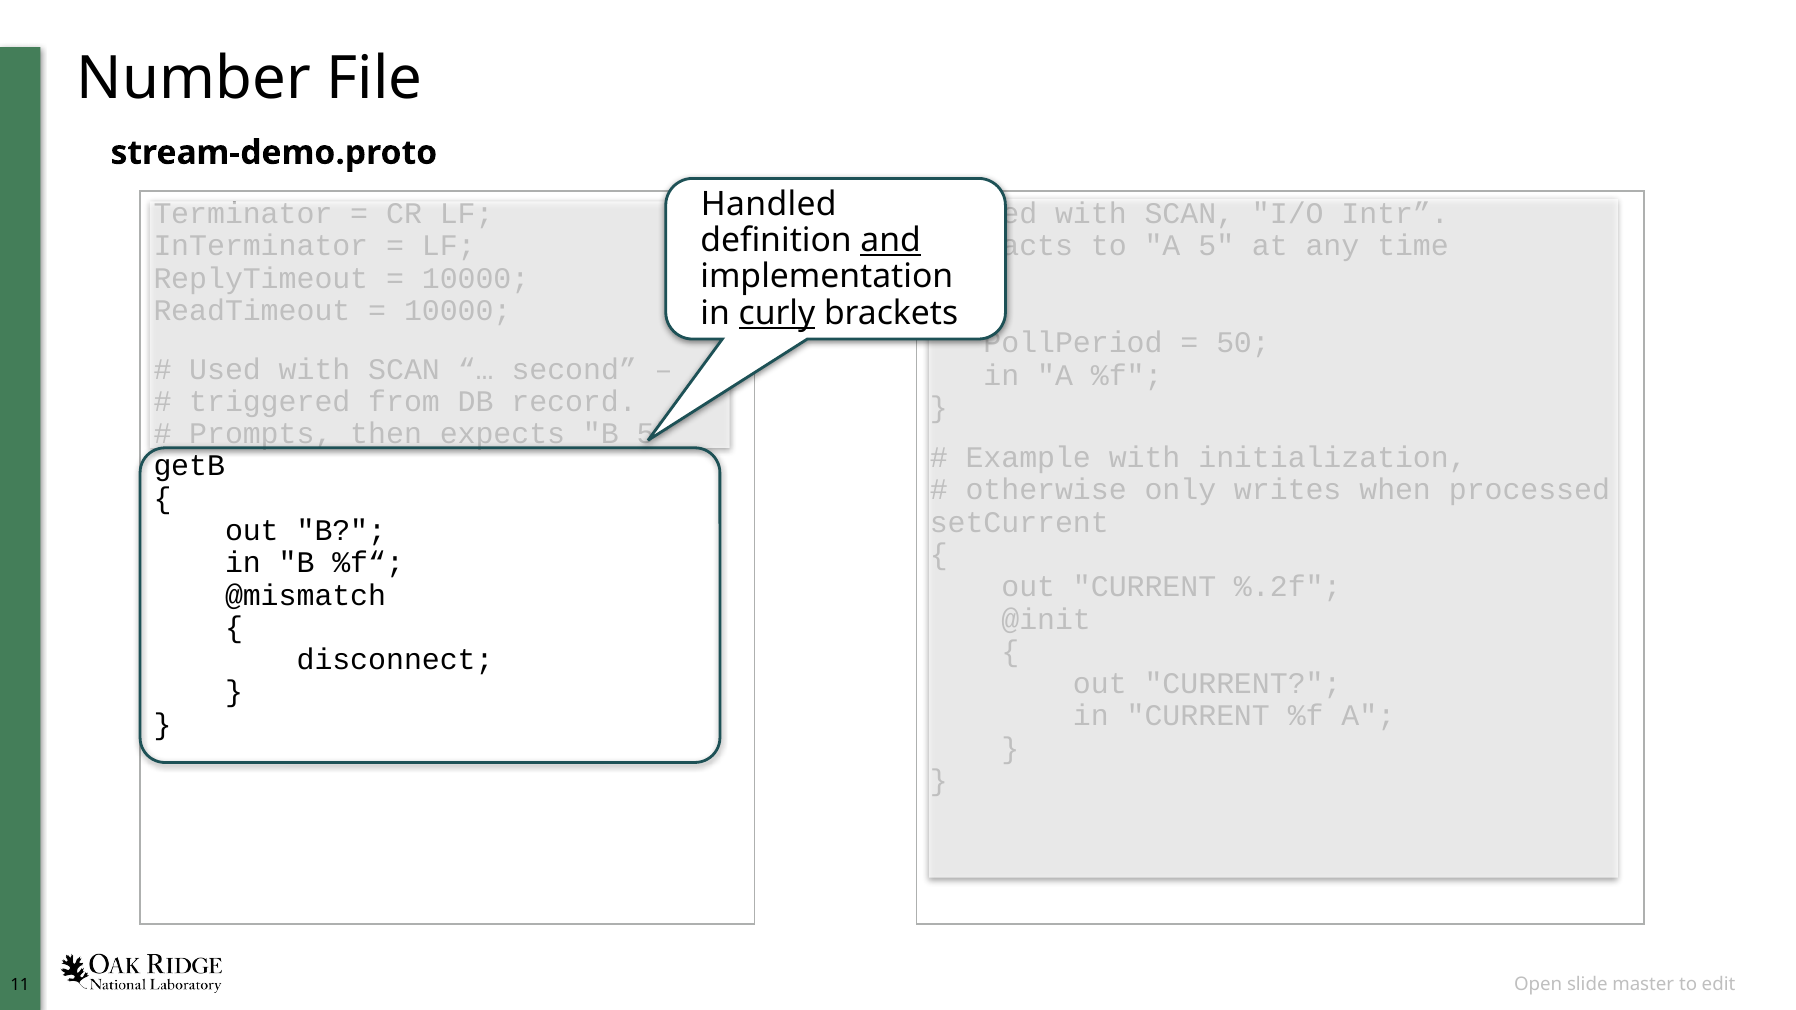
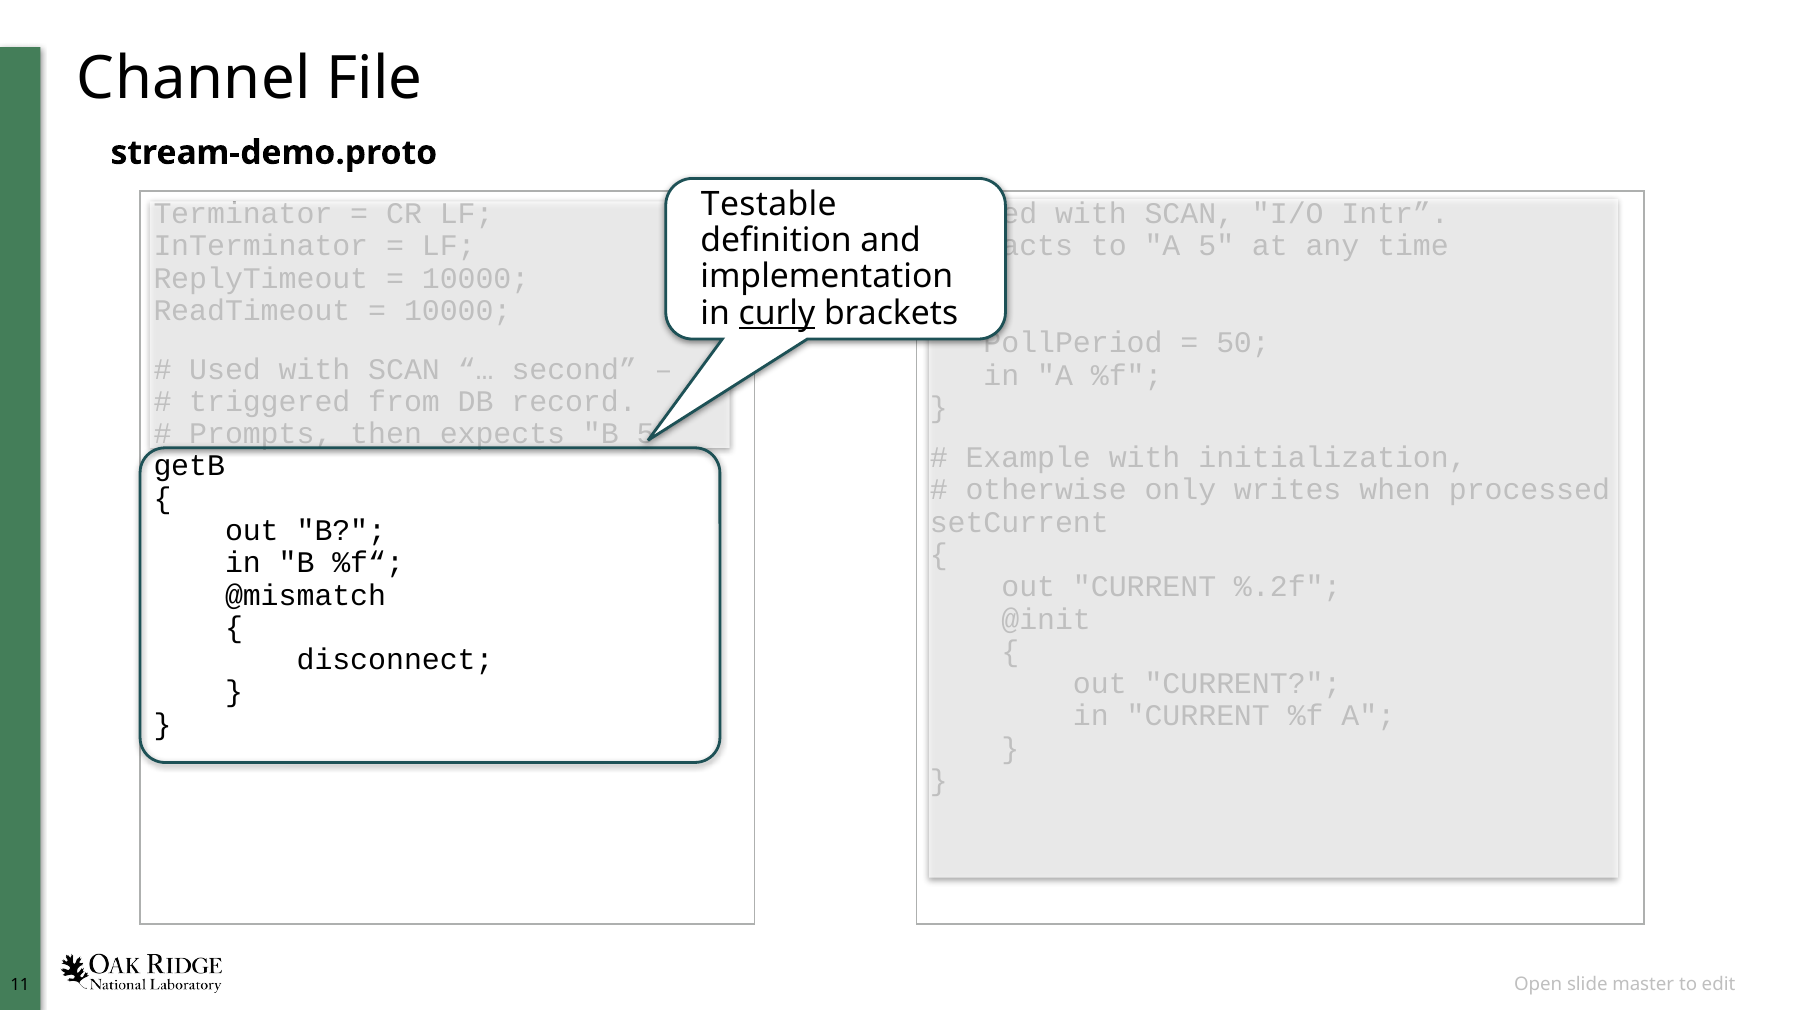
Number: Number -> Channel (194, 79)
Handled: Handled -> Testable (769, 204)
and underline: present -> none (891, 240)
